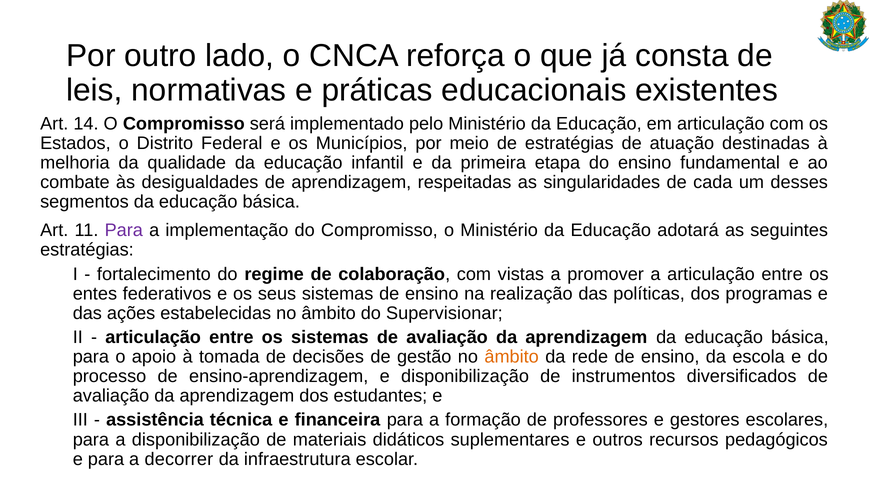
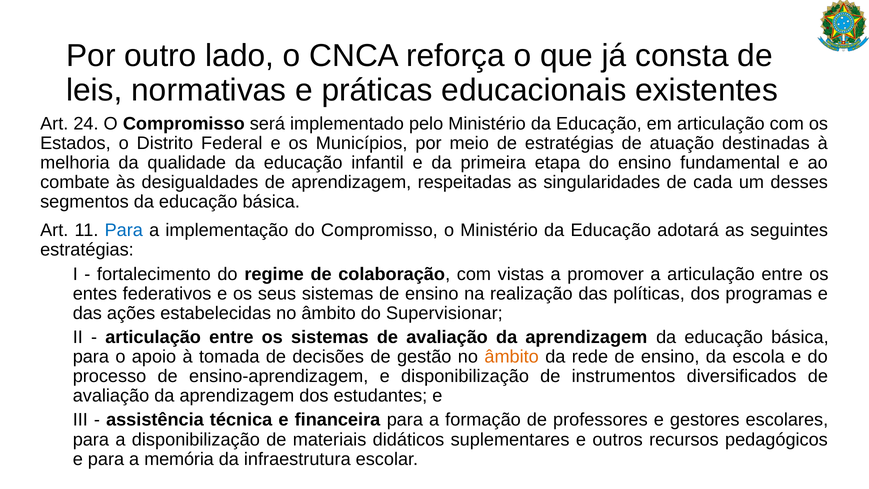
14: 14 -> 24 (86, 123)
Para colour: purple -> blue (124, 230)
decorrer: decorrer -> memória (179, 459)
